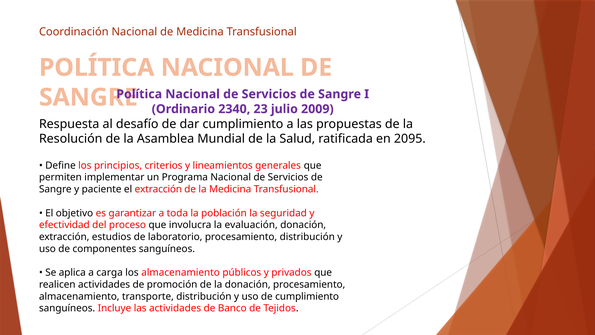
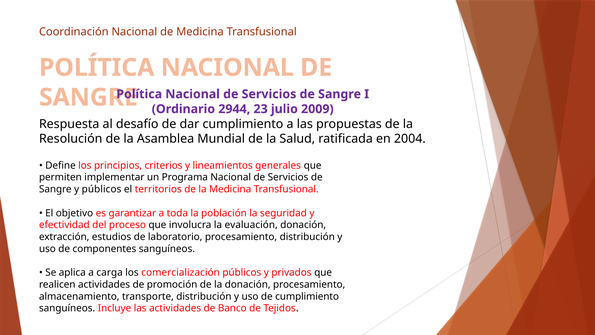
2340: 2340 -> 2944 (234, 109)
2095: 2095 -> 2004 (410, 139)
y paciente: paciente -> públicos (102, 189)
el extracción: extracción -> territorios (158, 189)
los almacenamiento: almacenamiento -> comercialización (181, 272)
